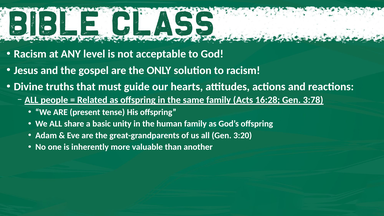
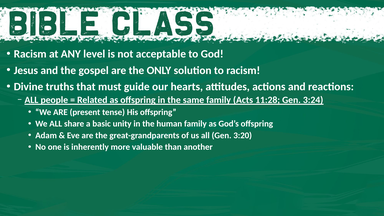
16:28: 16:28 -> 11:28 (268, 100)
3:78: 3:78 -> 3:24 (313, 100)
